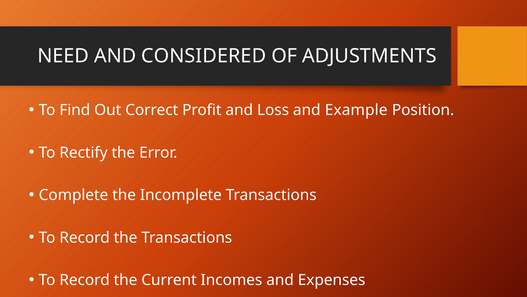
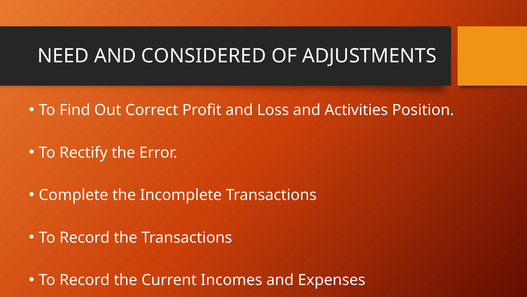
Example: Example -> Activities (356, 110)
